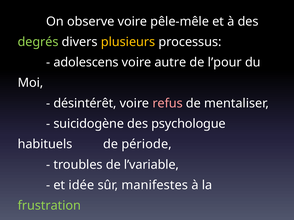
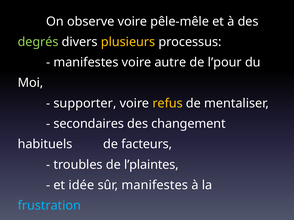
adolescens: adolescens -> manifestes (86, 63)
désintérêt: désintérêt -> supporter (85, 104)
refus colour: pink -> yellow (168, 104)
suicidogène: suicidogène -> secondaires (89, 124)
psychologue: psychologue -> changement (188, 124)
période: période -> facteurs (147, 145)
l’variable: l’variable -> l’plaintes (151, 165)
frustration colour: light green -> light blue (49, 206)
